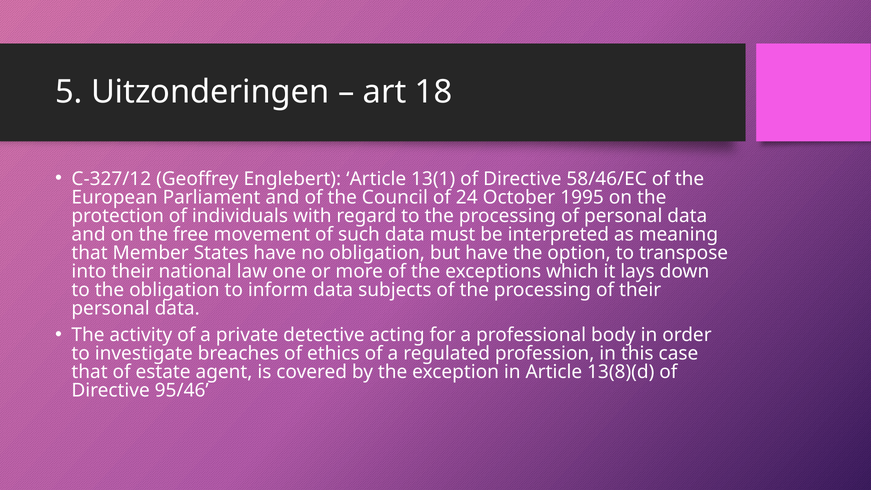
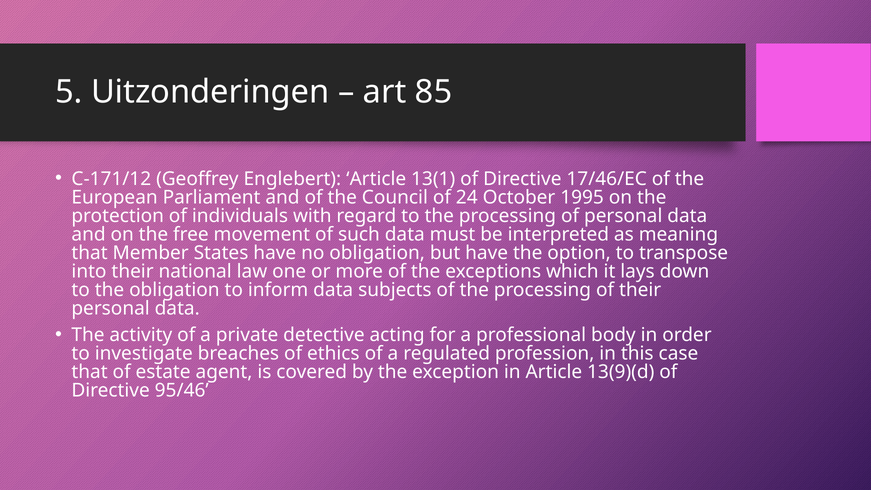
18: 18 -> 85 (434, 92)
C-327/12: C-327/12 -> C-171/12 (111, 179)
58/46/EC: 58/46/EC -> 17/46/EC (607, 179)
13(8)(d: 13(8)(d -> 13(9)(d (621, 372)
